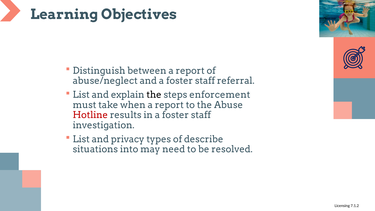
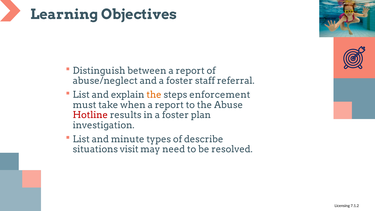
the colour: black -> orange (154, 95)
in a foster staff: staff -> plan (201, 115)
privacy: privacy -> minute (128, 139)
into: into -> visit (129, 149)
